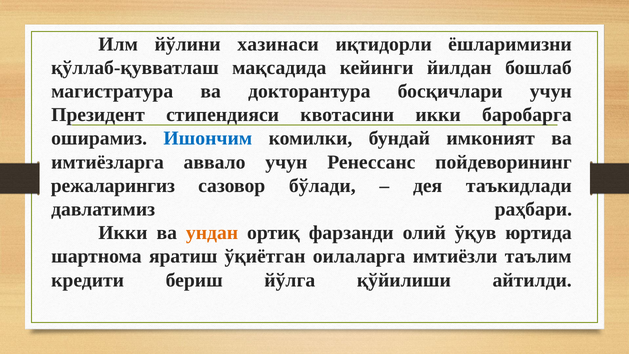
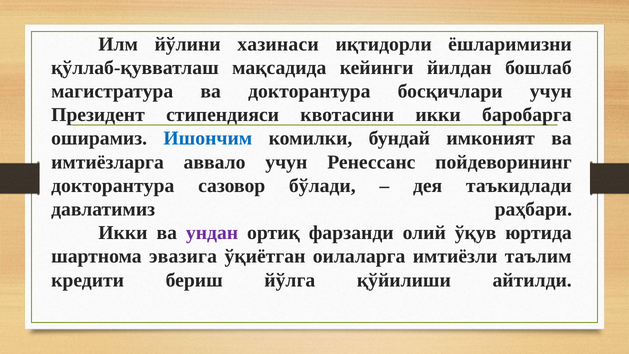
режаларингиз: режаларингиз -> докторантура (113, 186)
ундан colour: orange -> purple (212, 233)
яратиш: яратиш -> эвазига (183, 256)
